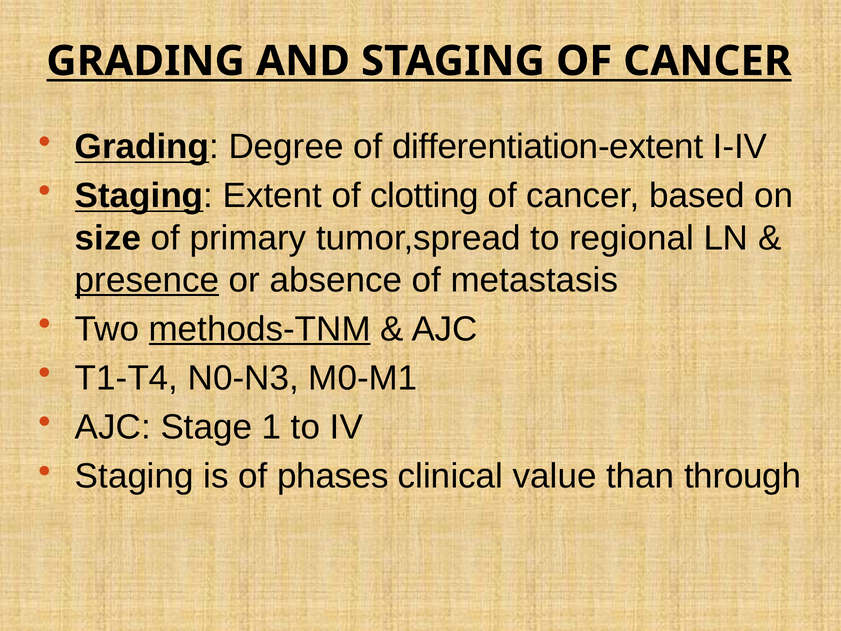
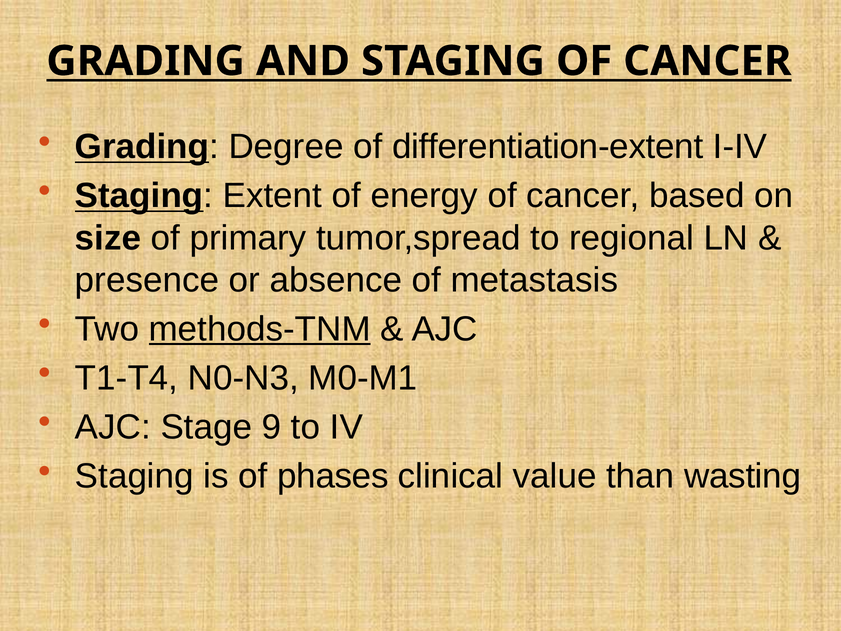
clotting: clotting -> energy (424, 196)
presence underline: present -> none (147, 280)
1: 1 -> 9 (271, 427)
through: through -> wasting (743, 476)
